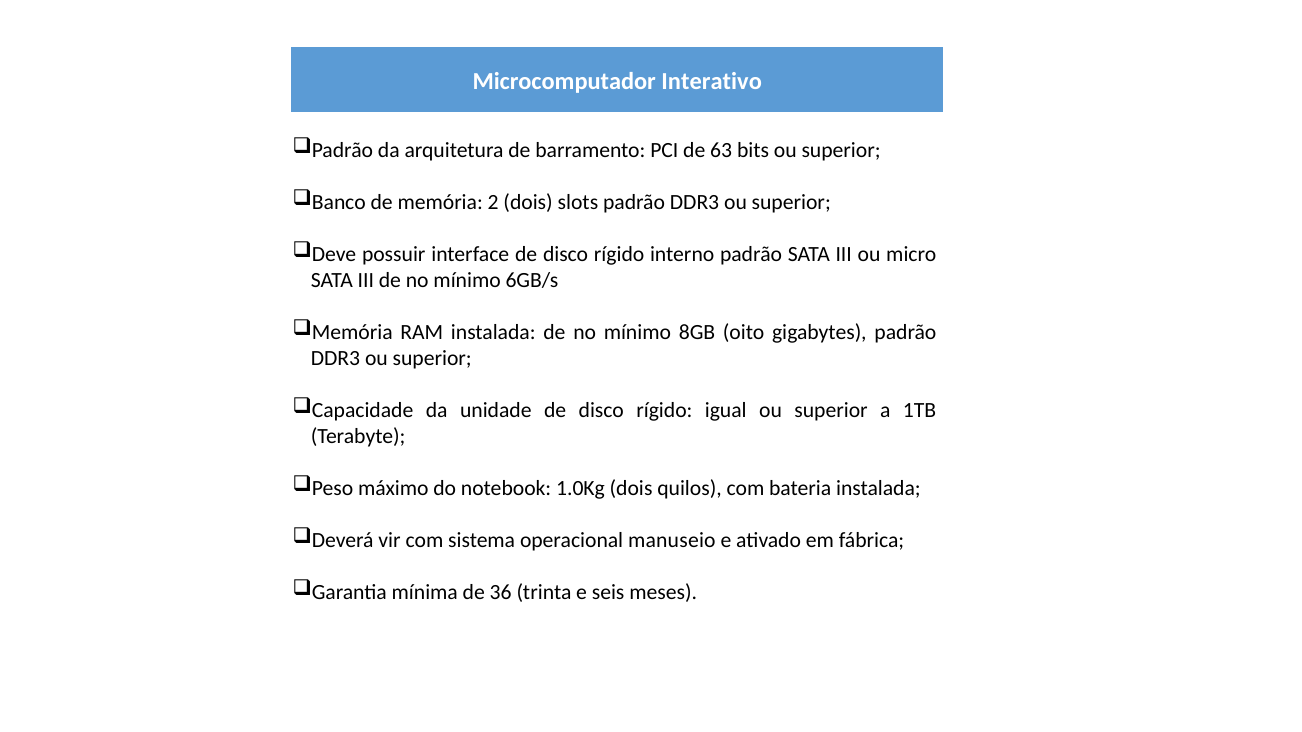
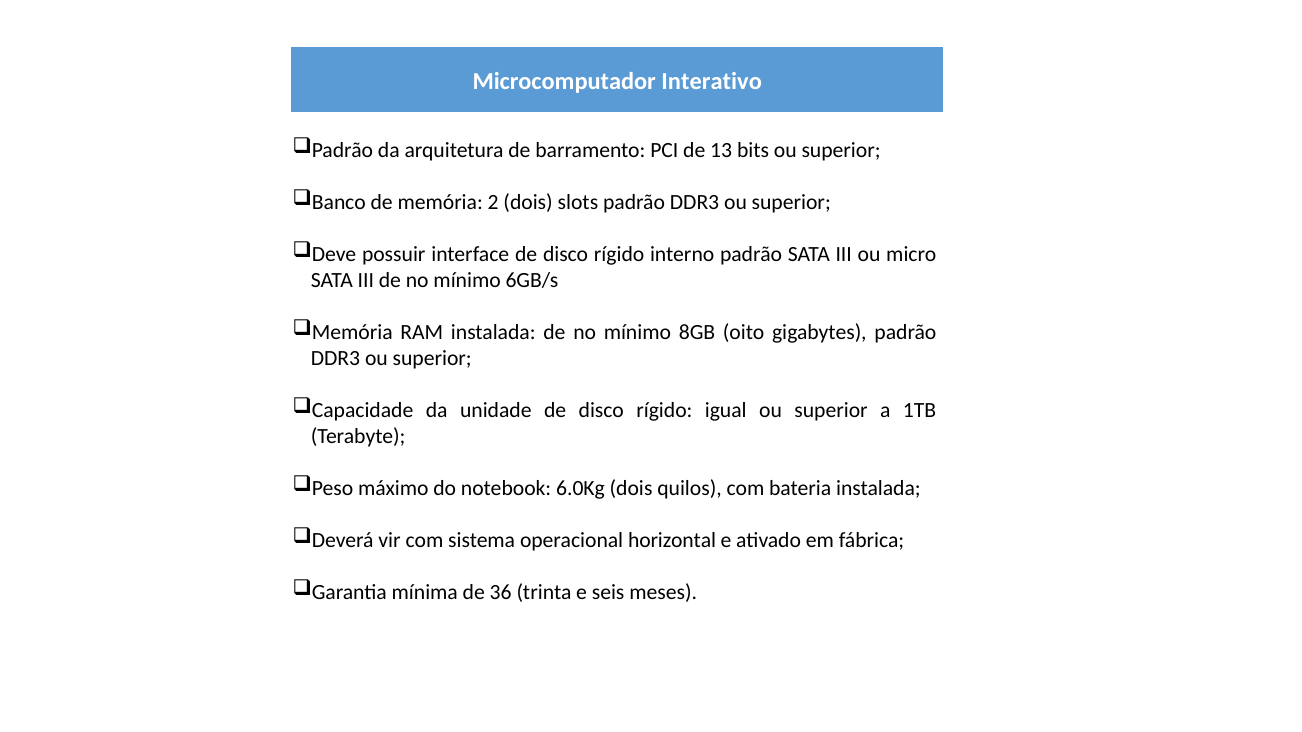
63: 63 -> 13 (721, 150)
1.0Kg: 1.0Kg -> 6.0Kg (581, 489)
manuseio: manuseio -> horizontal (672, 541)
